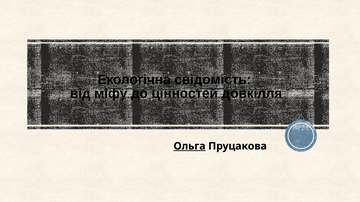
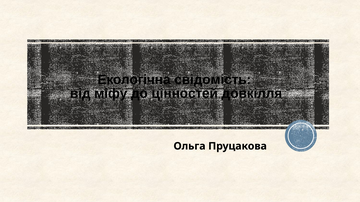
Ольга underline: present -> none (190, 146)
